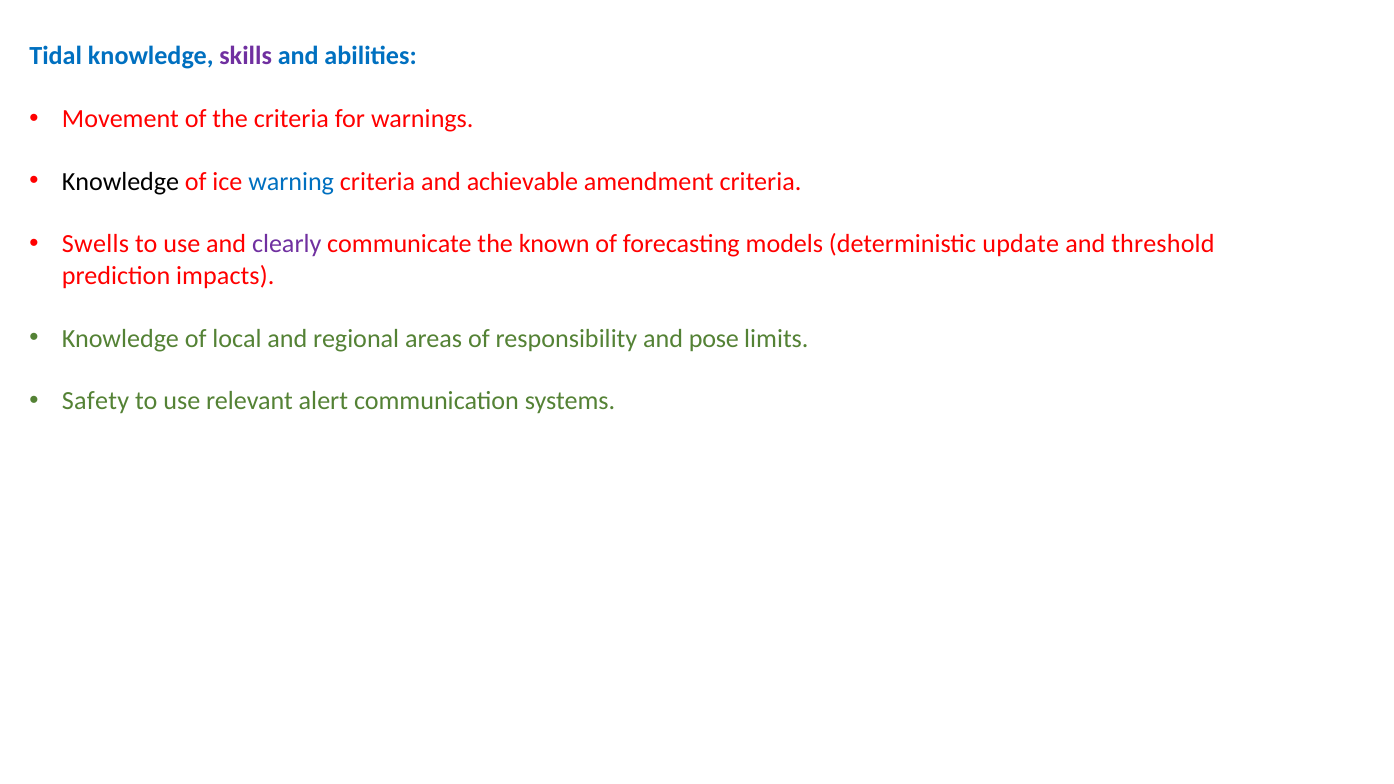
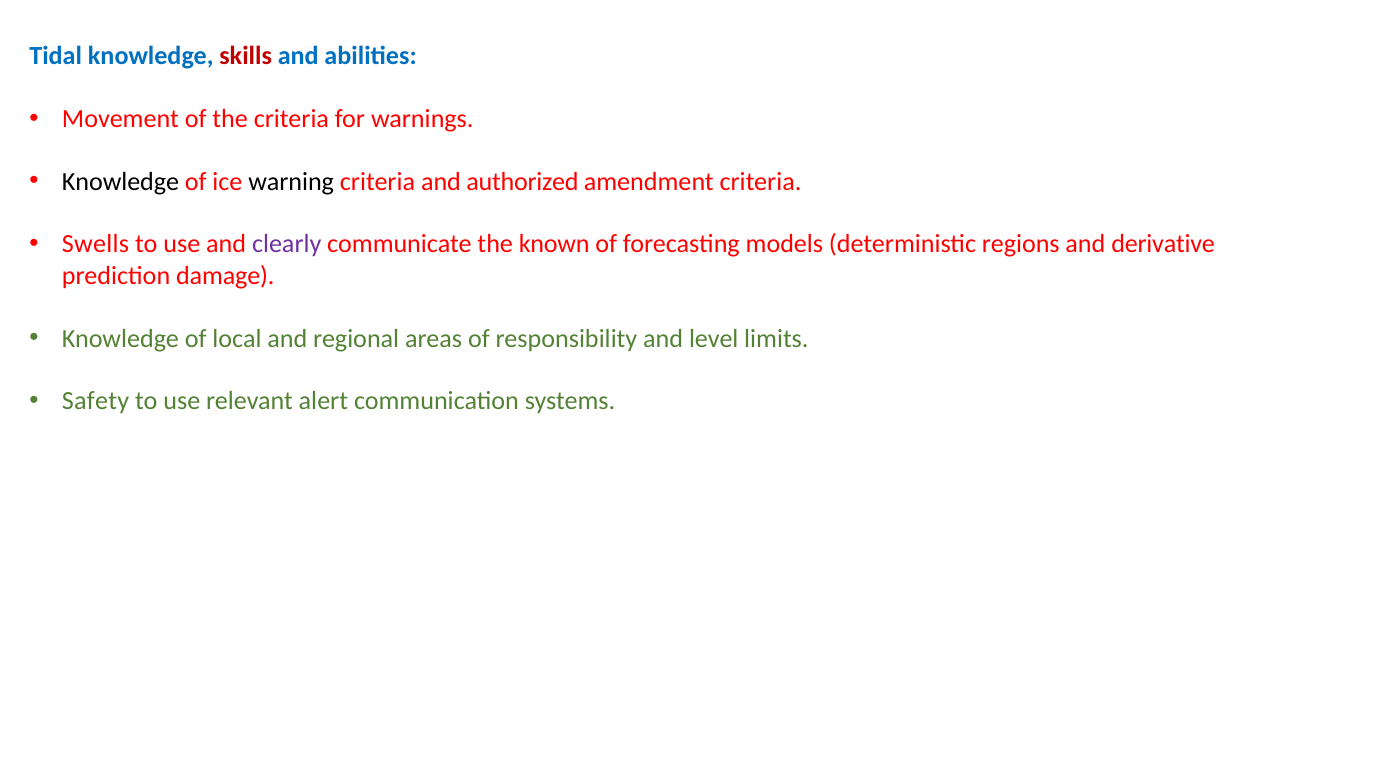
skills colour: purple -> red (246, 56)
warning colour: blue -> black (291, 182)
achievable: achievable -> authorized (523, 182)
update: update -> regions (1021, 244)
threshold: threshold -> derivative (1163, 244)
impacts: impacts -> damage (225, 276)
pose: pose -> level (714, 338)
